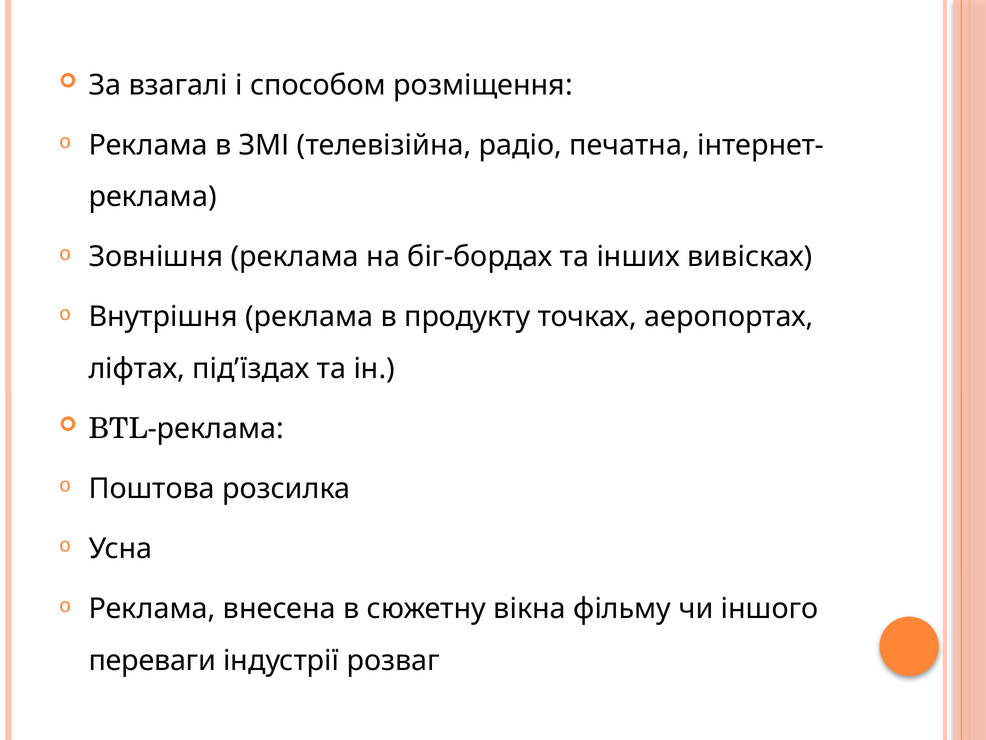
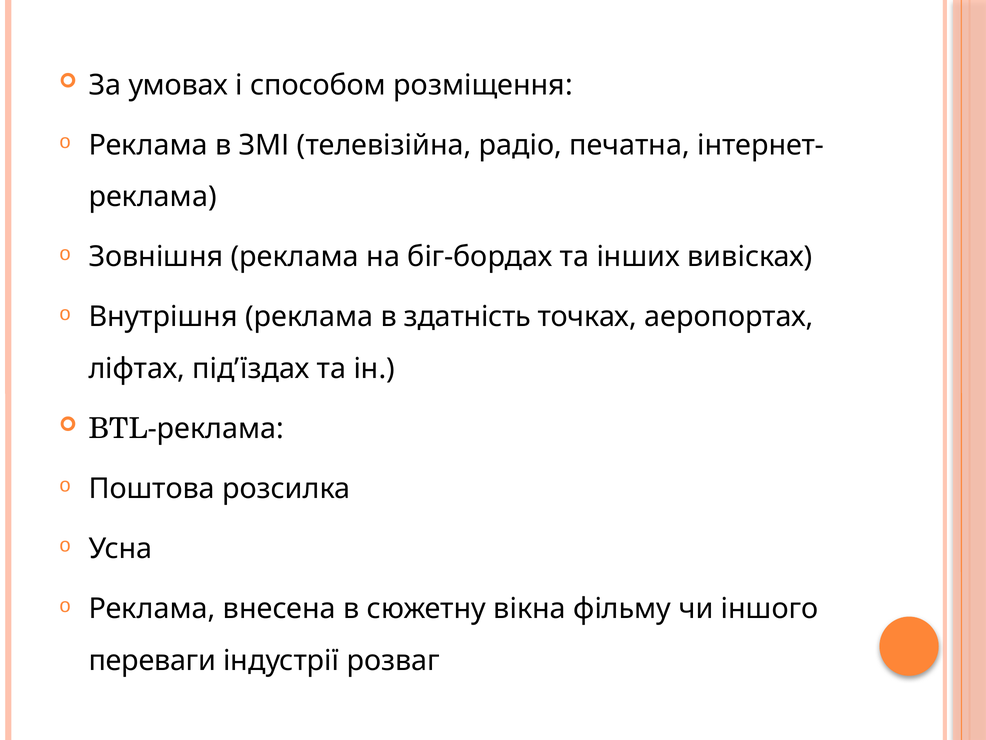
взагалі: взагалі -> умовах (178, 85)
продукту: продукту -> здатність (467, 317)
